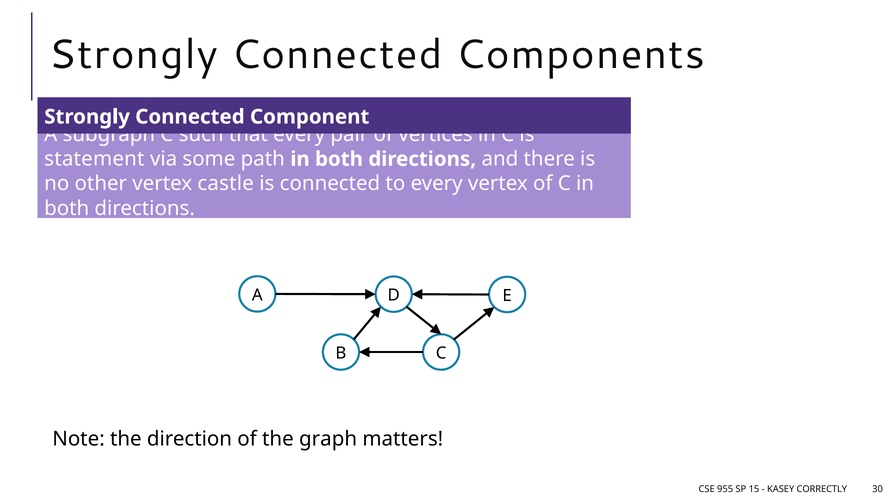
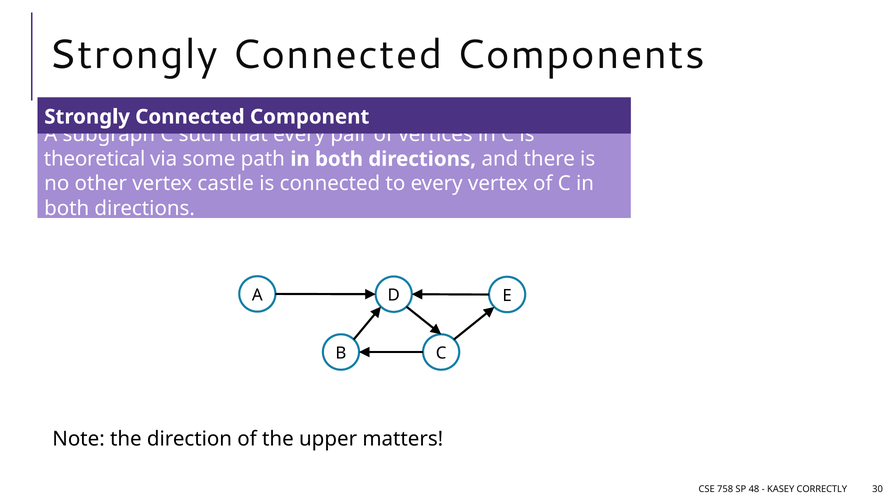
statement: statement -> theoretical (95, 159)
graph: graph -> upper (328, 439)
955: 955 -> 758 (725, 489)
15: 15 -> 48 (754, 489)
